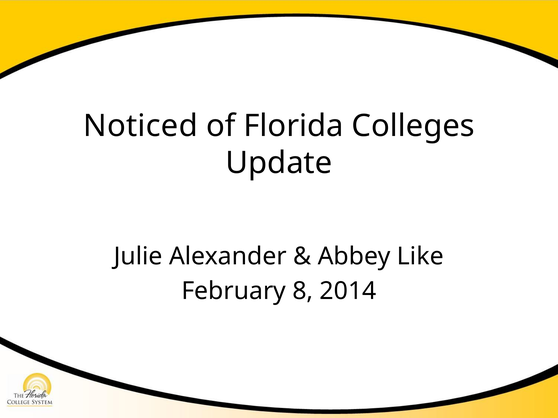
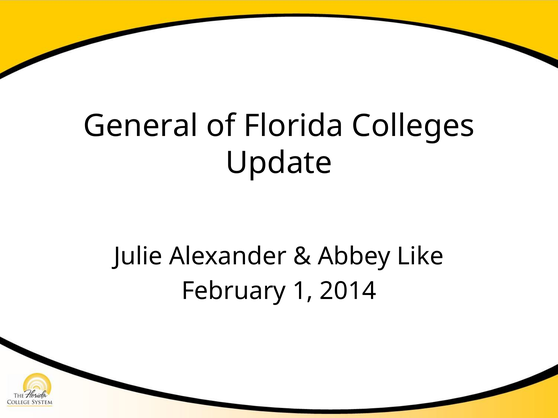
Noticed: Noticed -> General (141, 126)
8: 8 -> 1 (303, 291)
